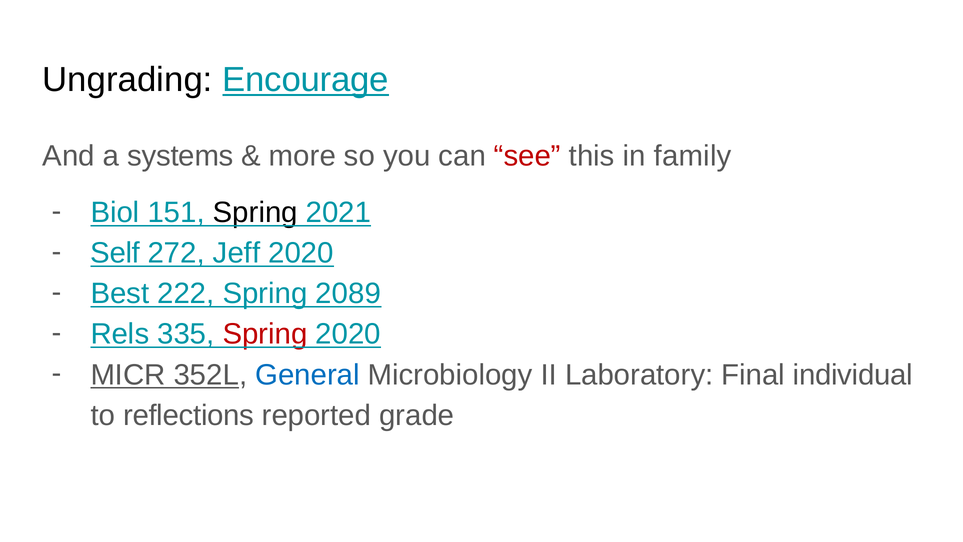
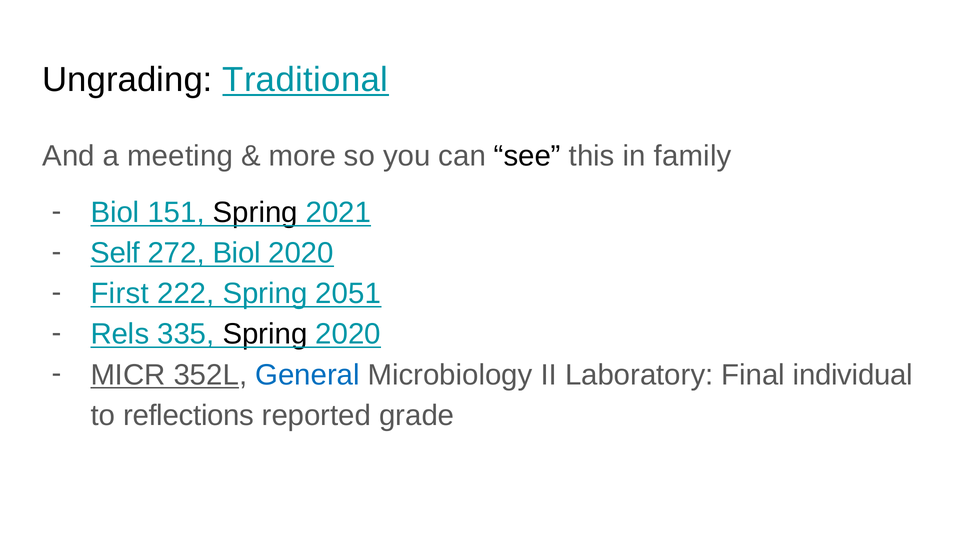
Encourage: Encourage -> Traditional (305, 80)
systems: systems -> meeting (180, 156)
see colour: red -> black (527, 156)
272 Jeff: Jeff -> Biol (237, 253)
Best: Best -> First (120, 294)
2089: 2089 -> 2051 (348, 294)
Spring colour: red -> black (265, 334)
